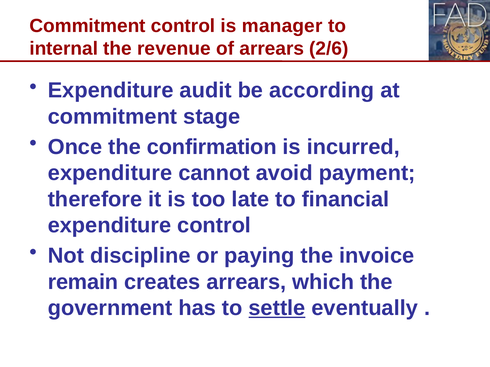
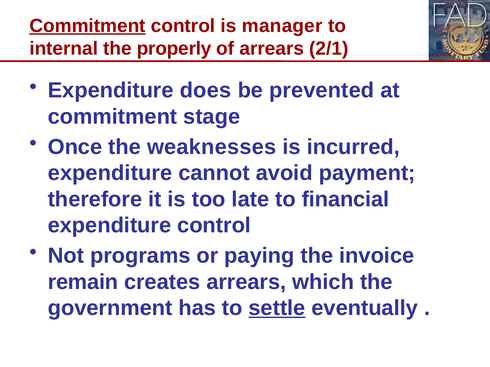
Commitment underline: none -> present (88, 26)
revenue: revenue -> properly (174, 49)
2/6: 2/6 -> 2/1 (329, 49)
audit: audit -> does (206, 91)
according: according -> prevented (322, 91)
confirmation: confirmation -> weaknesses (212, 147)
discipline: discipline -> programs (140, 256)
